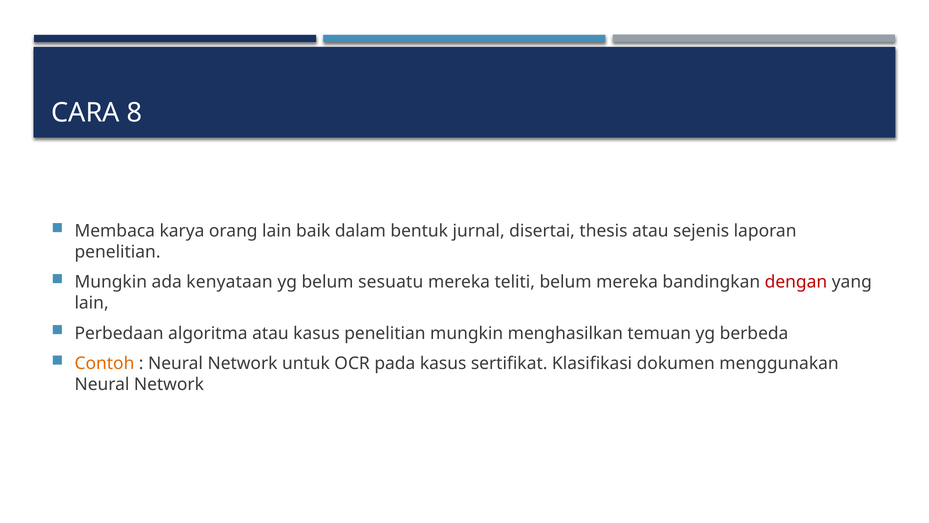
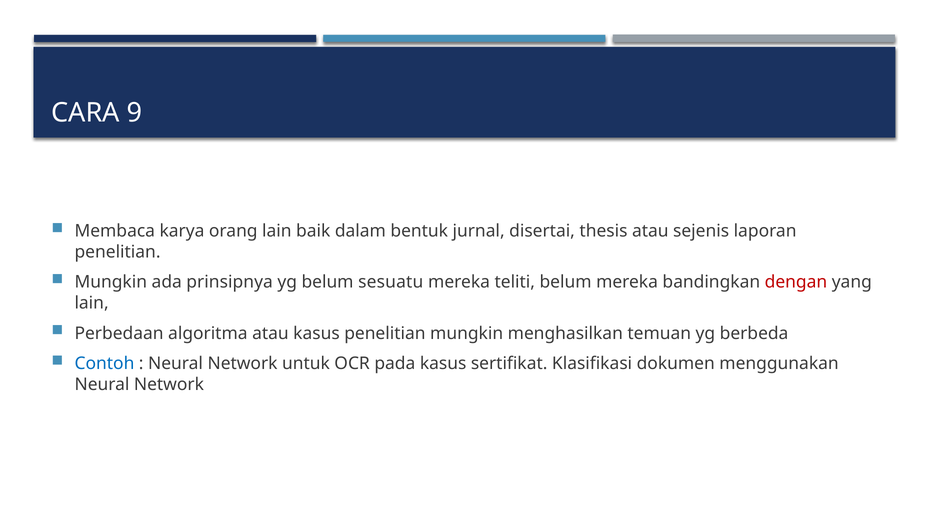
8: 8 -> 9 (134, 113)
kenyataan: kenyataan -> prinsipnya (230, 282)
Contoh colour: orange -> blue (104, 363)
